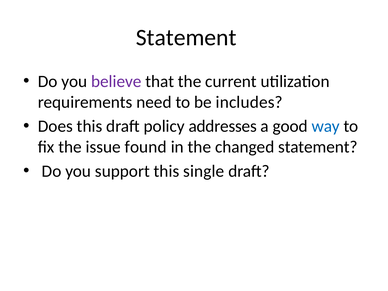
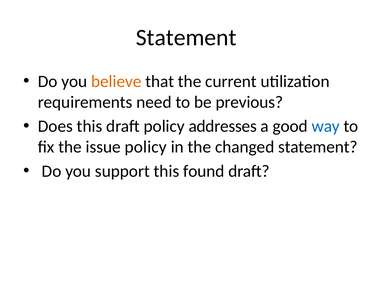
believe colour: purple -> orange (116, 81)
includes: includes -> previous (249, 102)
issue found: found -> policy (146, 147)
single: single -> found (204, 171)
